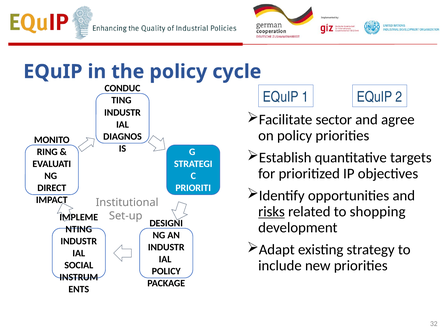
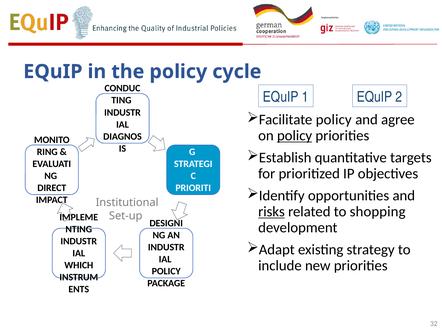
Facilitate sector: sector -> policy (334, 120)
policy underline: none -> present (295, 135)
SOCIAL: SOCIAL -> WHICH (79, 265)
